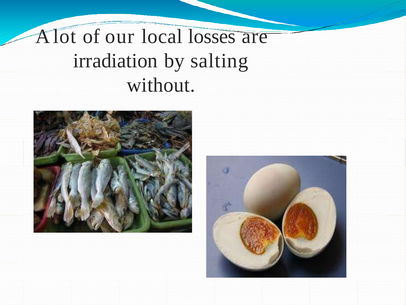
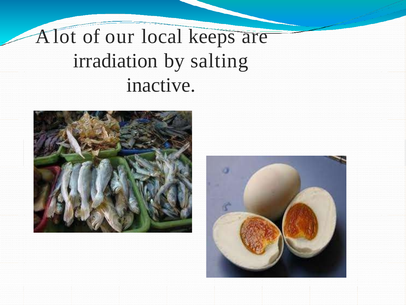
losses: losses -> keeps (212, 36)
without: without -> inactive (161, 85)
